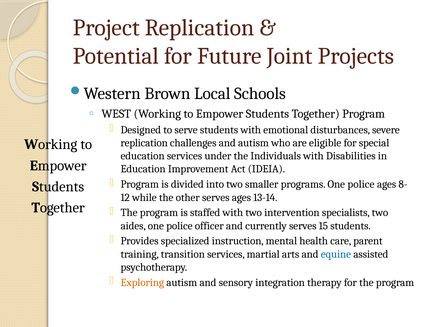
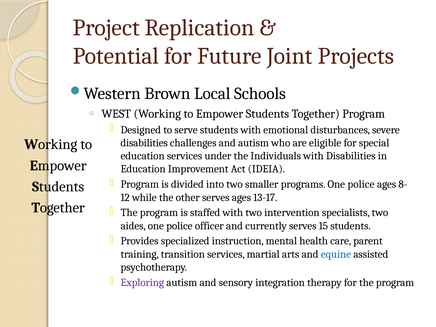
replication: replication -> disabilities (144, 143)
13-14: 13-14 -> 13-17 (265, 197)
Exploring colour: orange -> purple (142, 282)
